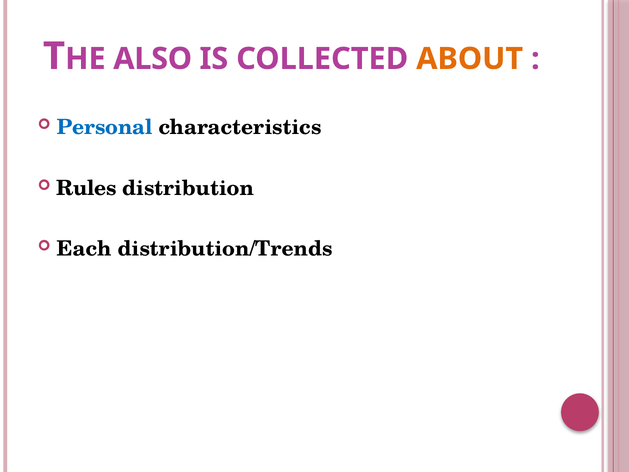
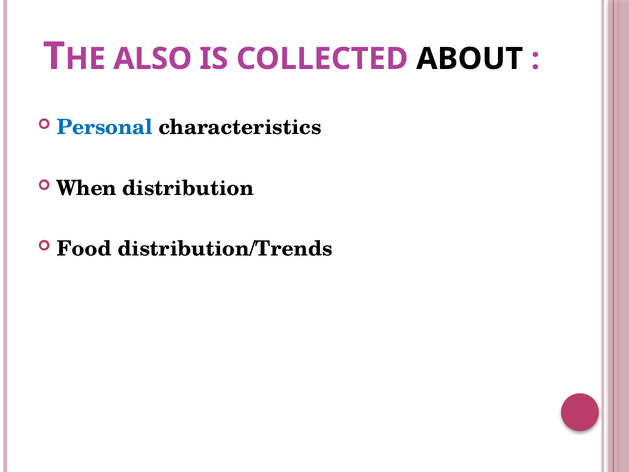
ABOUT colour: orange -> black (470, 59)
Rules: Rules -> When (86, 188)
Each: Each -> Food (84, 249)
